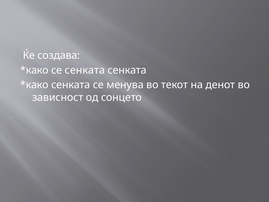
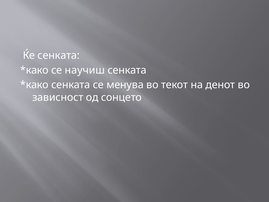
Ќе создава: создава -> сенката (59, 55)
се сенката: сенката -> научиш (85, 70)
